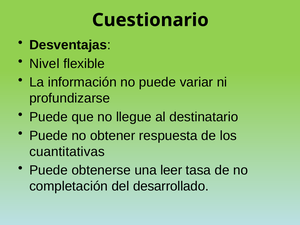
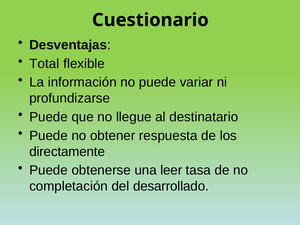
Nivel: Nivel -> Total (44, 64)
cuantitativas: cuantitativas -> directamente (67, 152)
